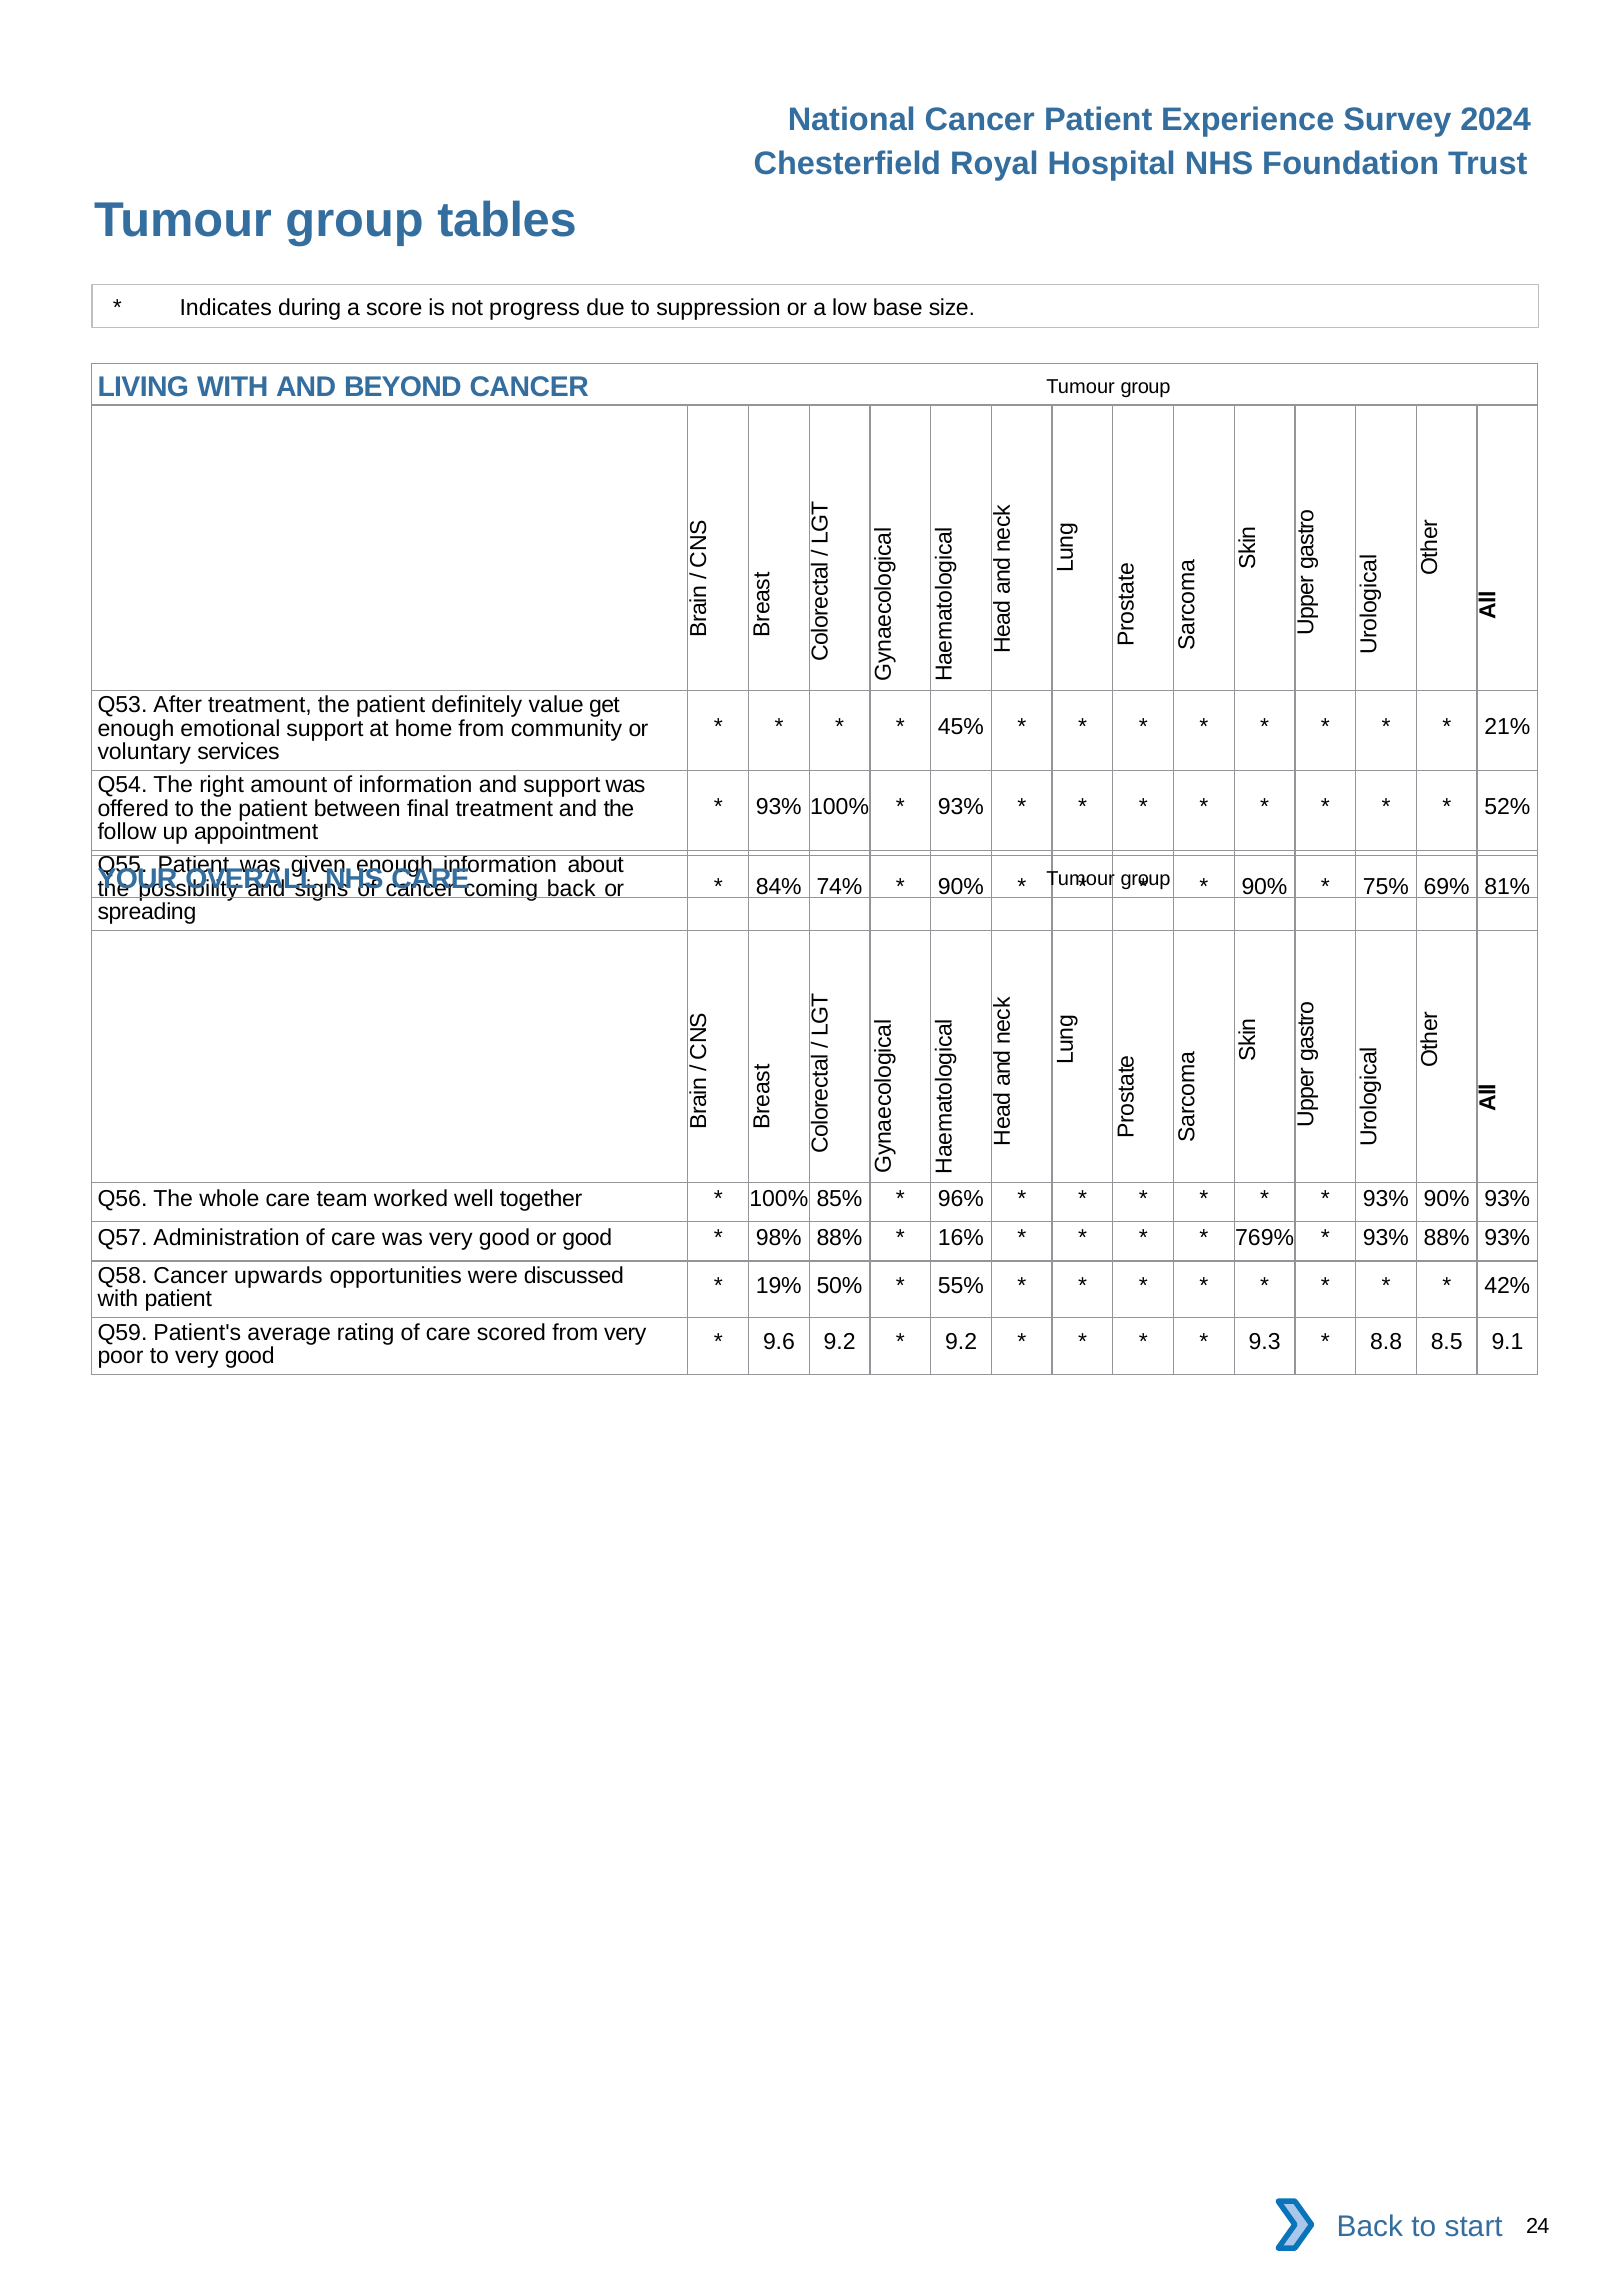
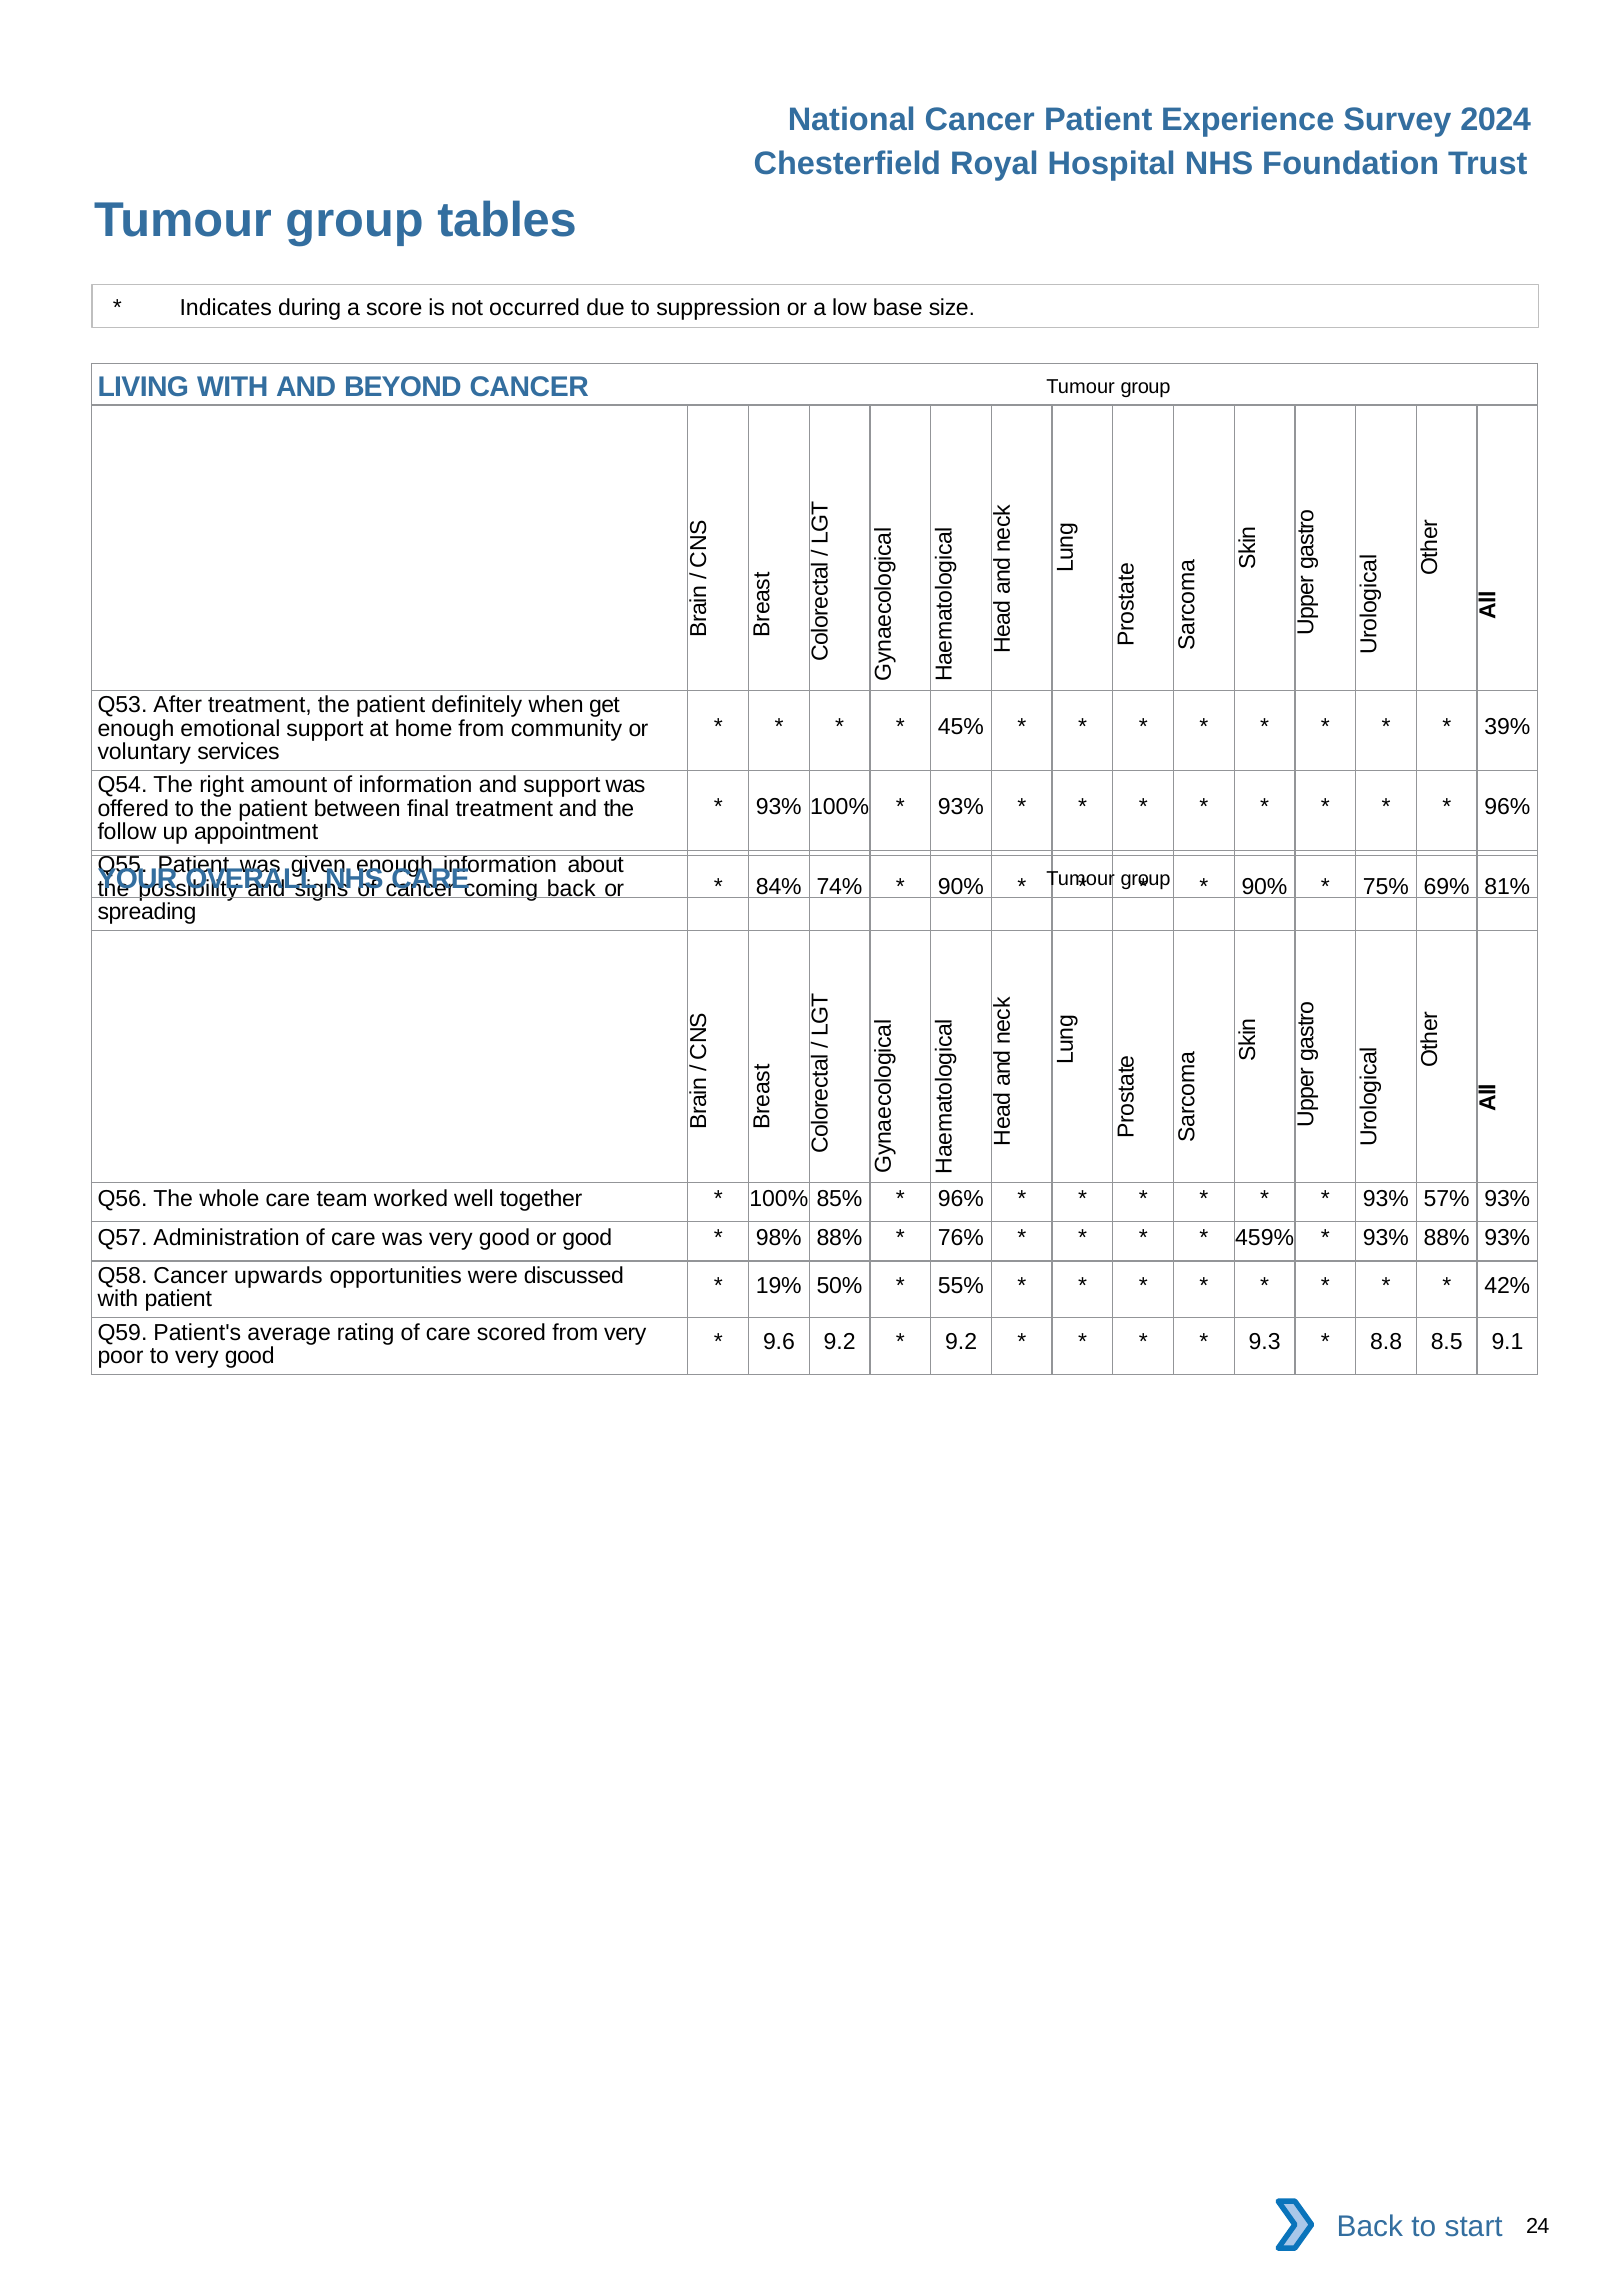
progress: progress -> occurred (535, 308)
value: value -> when (556, 705)
21%: 21% -> 39% (1507, 727)
52%: 52% -> 96% (1507, 806)
93% 90%: 90% -> 57% (1447, 1198)
16%: 16% -> 76% (961, 1238)
769%: 769% -> 459% (1265, 1238)
